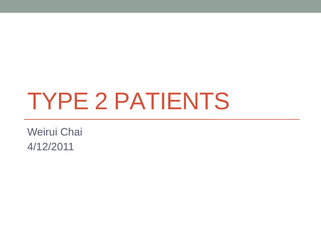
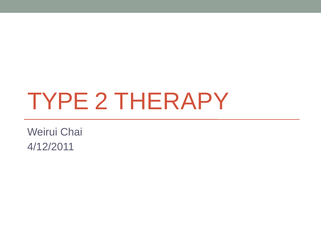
PATIENTS: PATIENTS -> THERAPY (172, 101)
